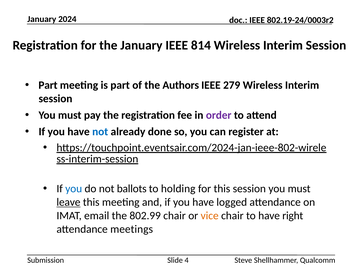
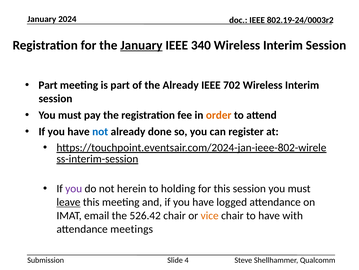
January underline: none -> present (141, 45)
814: 814 -> 340 (201, 45)
the Authors: Authors -> Already (181, 85)
279: 279 -> 702 (232, 85)
order colour: purple -> orange (219, 115)
you colour: blue -> purple (74, 188)
ballots: ballots -> herein (132, 188)
802.99: 802.99 -> 526.42 (145, 215)
right: right -> with (293, 215)
